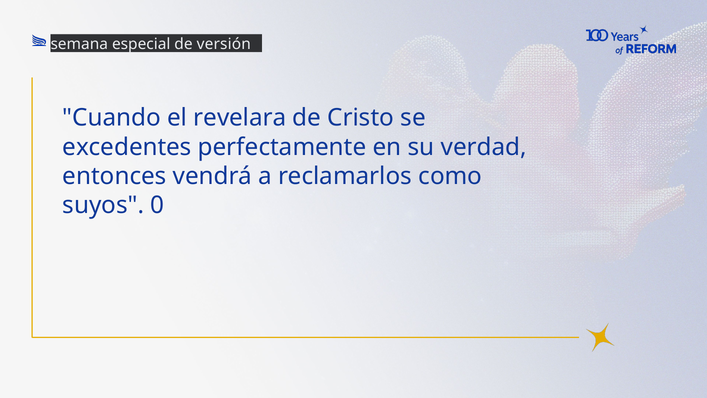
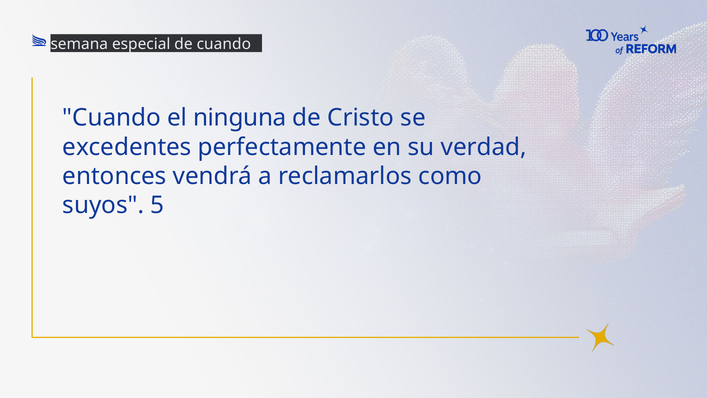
de versión: versión -> cuando (224, 44)
revelara: revelara -> ninguna (240, 118)
0: 0 -> 5 (157, 205)
